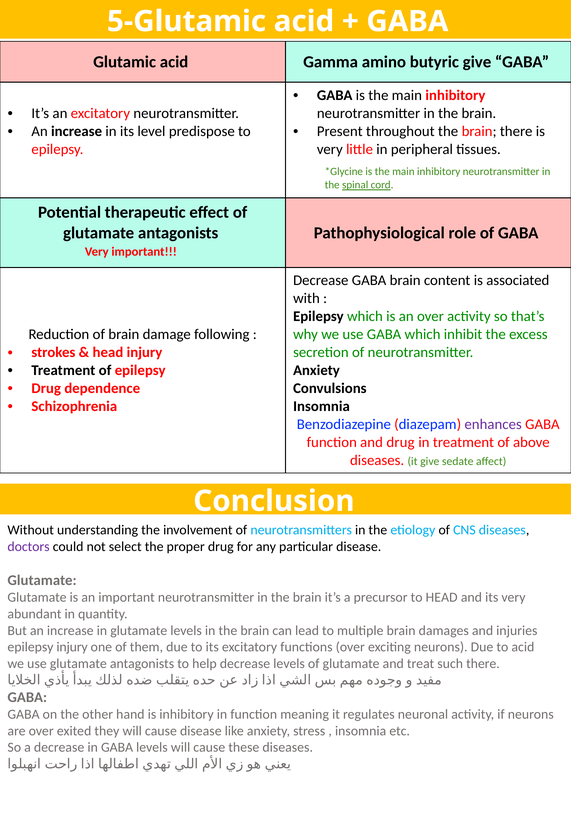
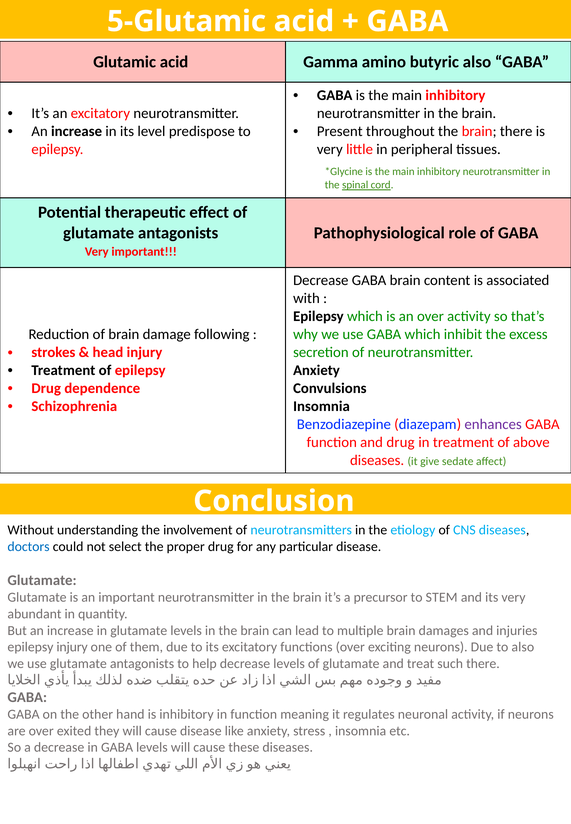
butyric give: give -> also (477, 62)
doctors colour: purple -> blue (29, 547)
to HEAD: HEAD -> STEM (442, 598)
to acid: acid -> also (523, 648)
